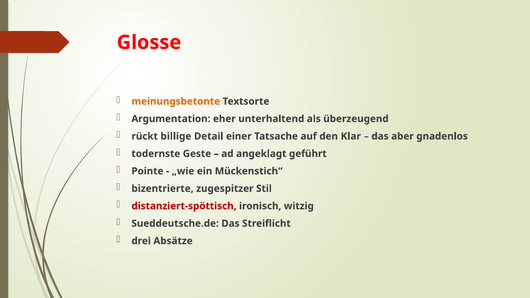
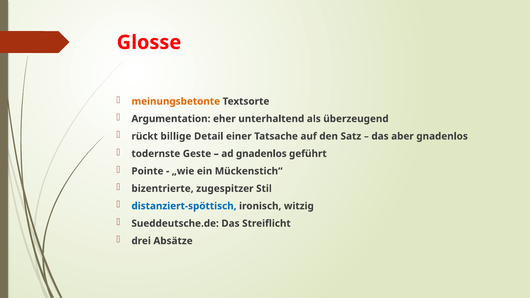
Klar: Klar -> Satz (351, 136)
ad angeklagt: angeklagt -> gnadenlos (261, 154)
distanziert-spöttisch colour: red -> blue (184, 206)
